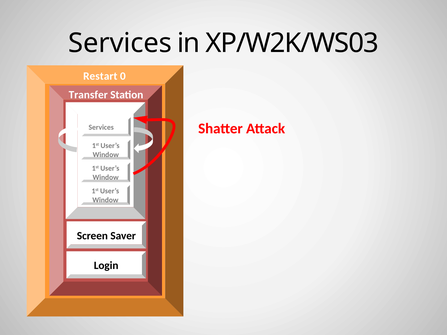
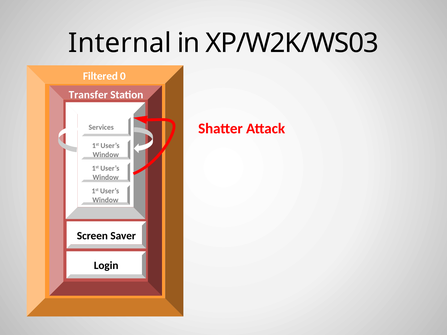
Services: Services -> Internal (120, 43)
Restart: Restart -> Filtered (100, 76)
